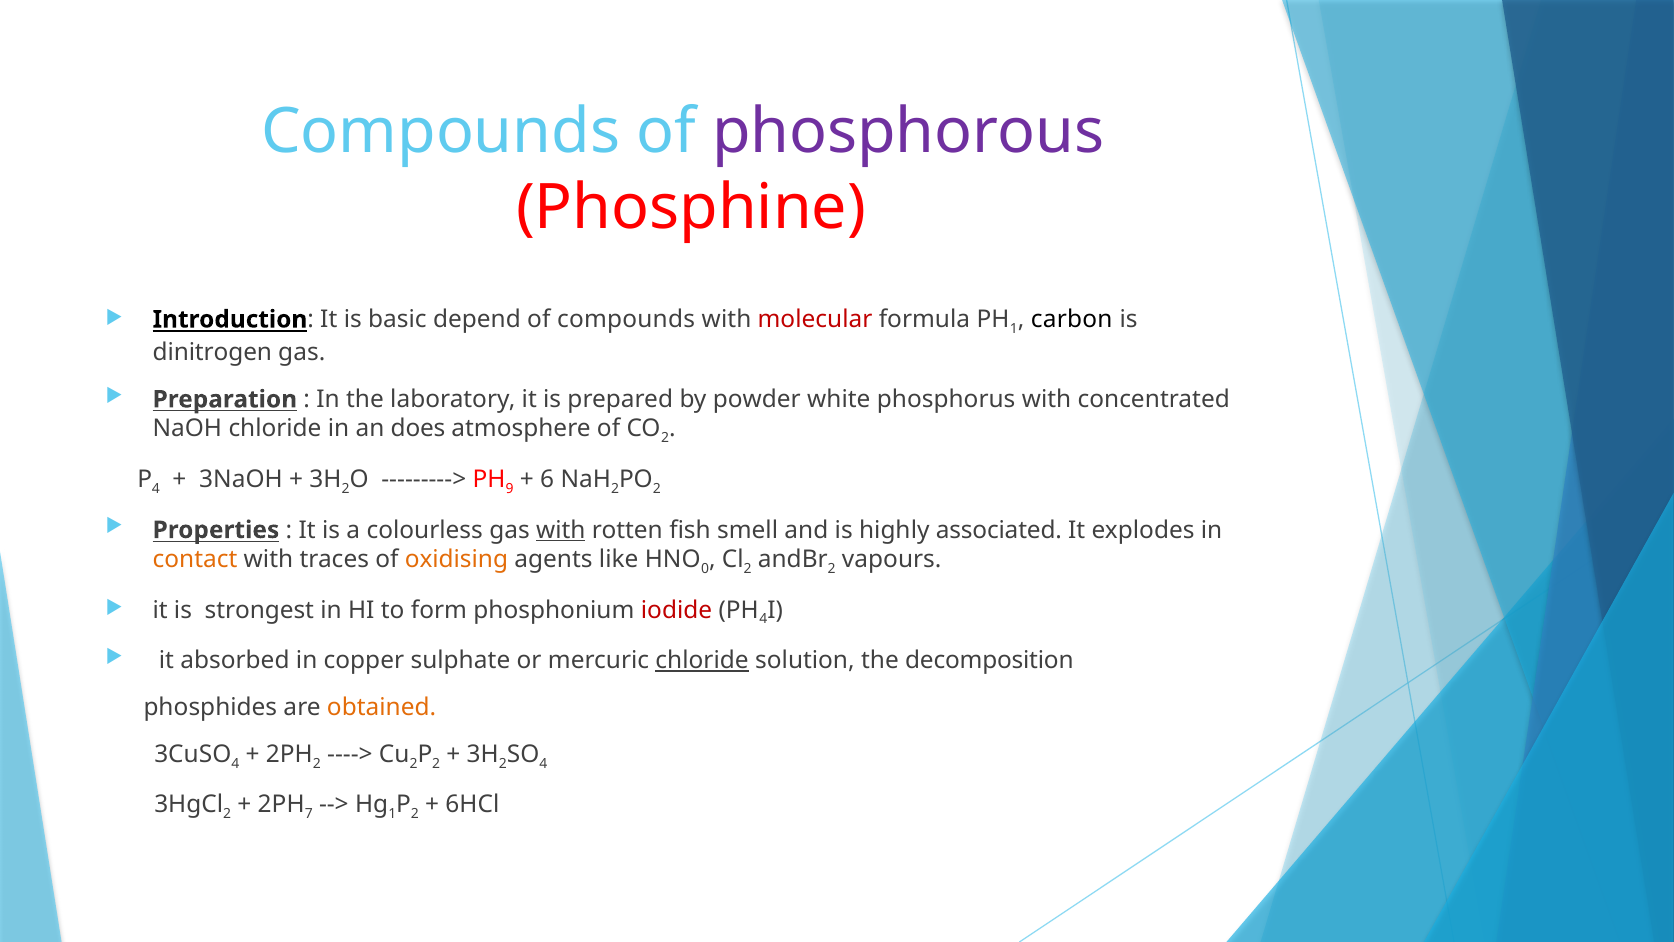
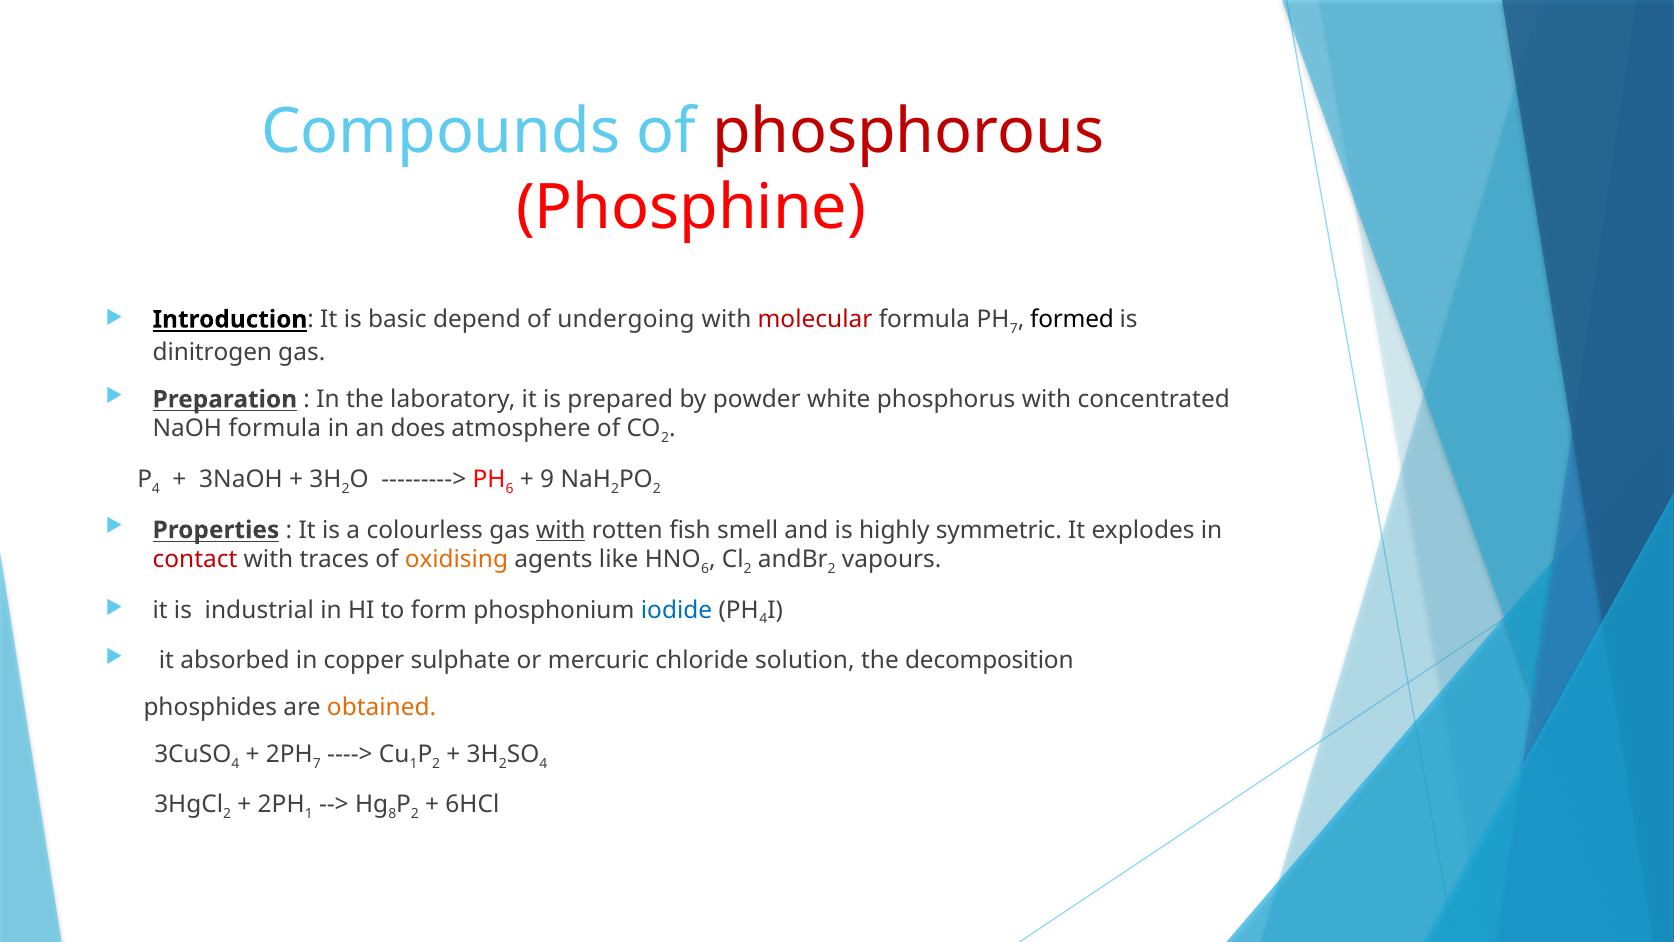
phosphorous colour: purple -> red (908, 132)
of compounds: compounds -> undergoing (626, 319)
1: 1 -> 7 (1014, 329)
carbon: carbon -> formed (1072, 319)
NaOH chloride: chloride -> formula (275, 429)
9: 9 -> 6 (510, 489)
6: 6 -> 9 (547, 479)
associated: associated -> symmetric (999, 530)
contact colour: orange -> red (195, 559)
0: 0 -> 6 (705, 569)
strongest: strongest -> industrial (259, 610)
iodide colour: red -> blue (677, 610)
chloride underline: present -> none (702, 660)
2: 2 -> 7 (317, 763)
2: 2 -> 1 (414, 763)
7: 7 -> 1 (309, 814)
1: 1 -> 8 (392, 814)
